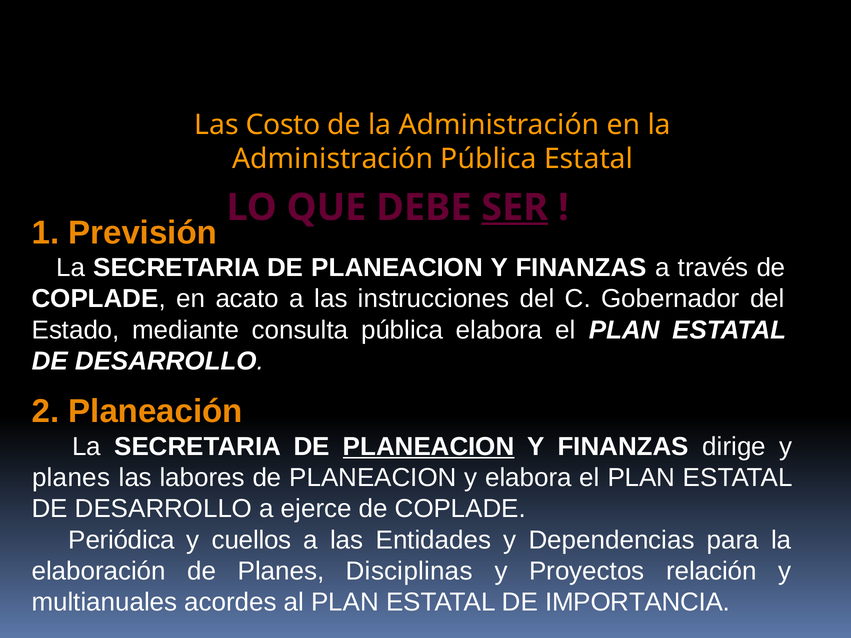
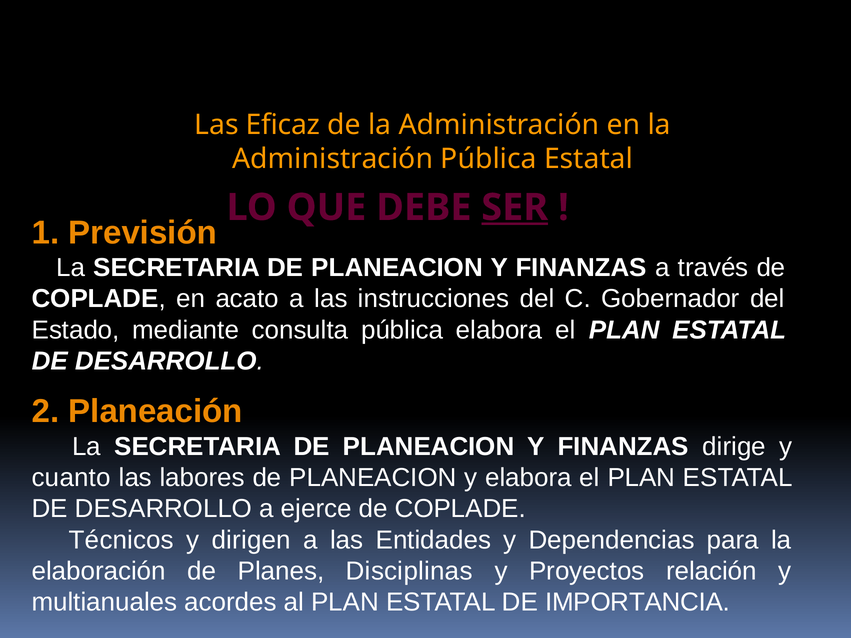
Costo: Costo -> Eficaz (283, 125)
PLANEACION underline: present -> none (429, 447)
planes: planes -> cuanto (71, 478)
Periódica: Periódica -> Técnicos (121, 540)
cuellos: cuellos -> dirigen (251, 540)
